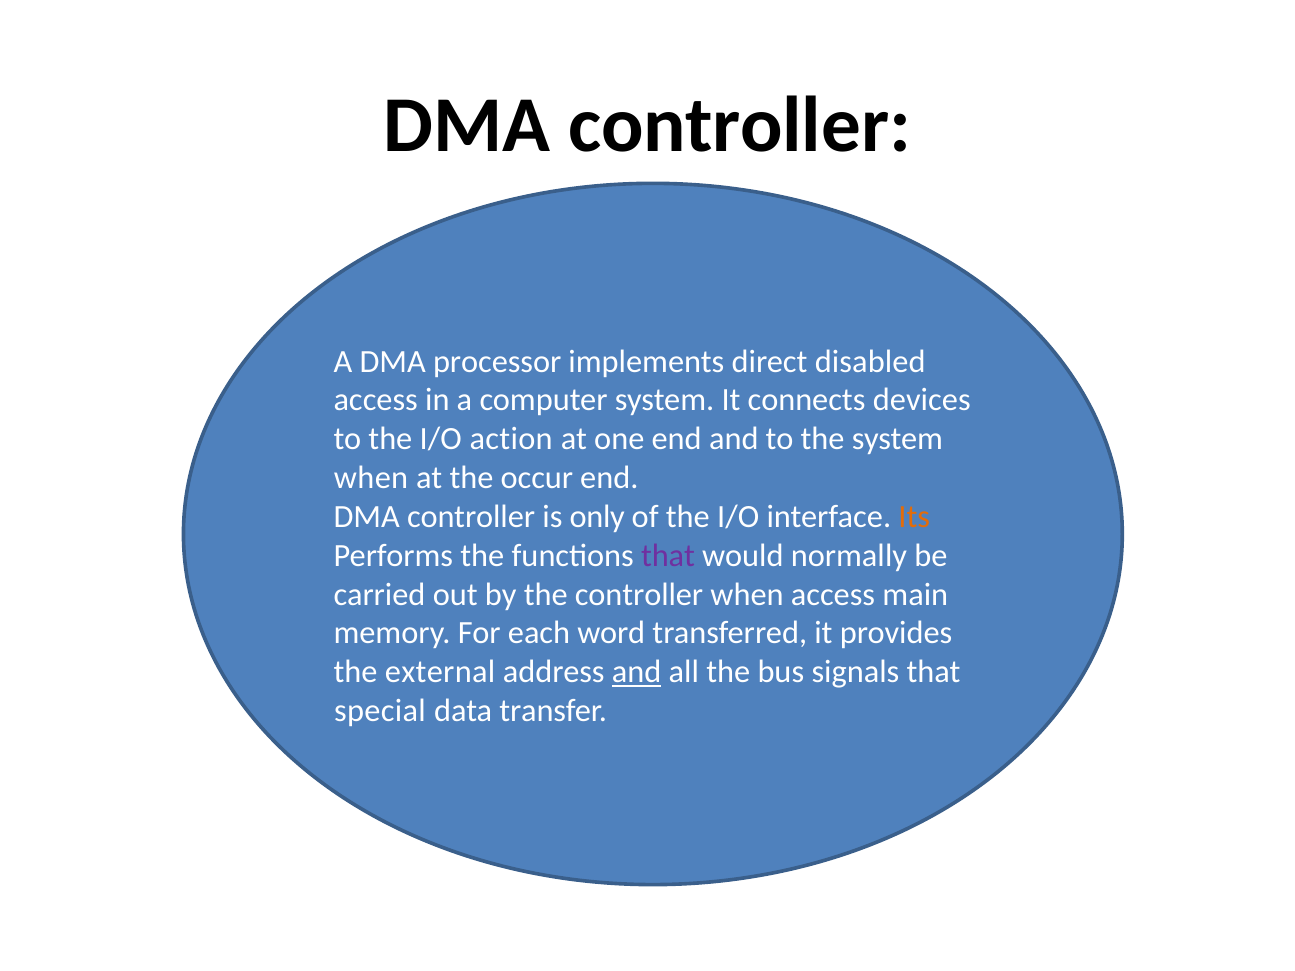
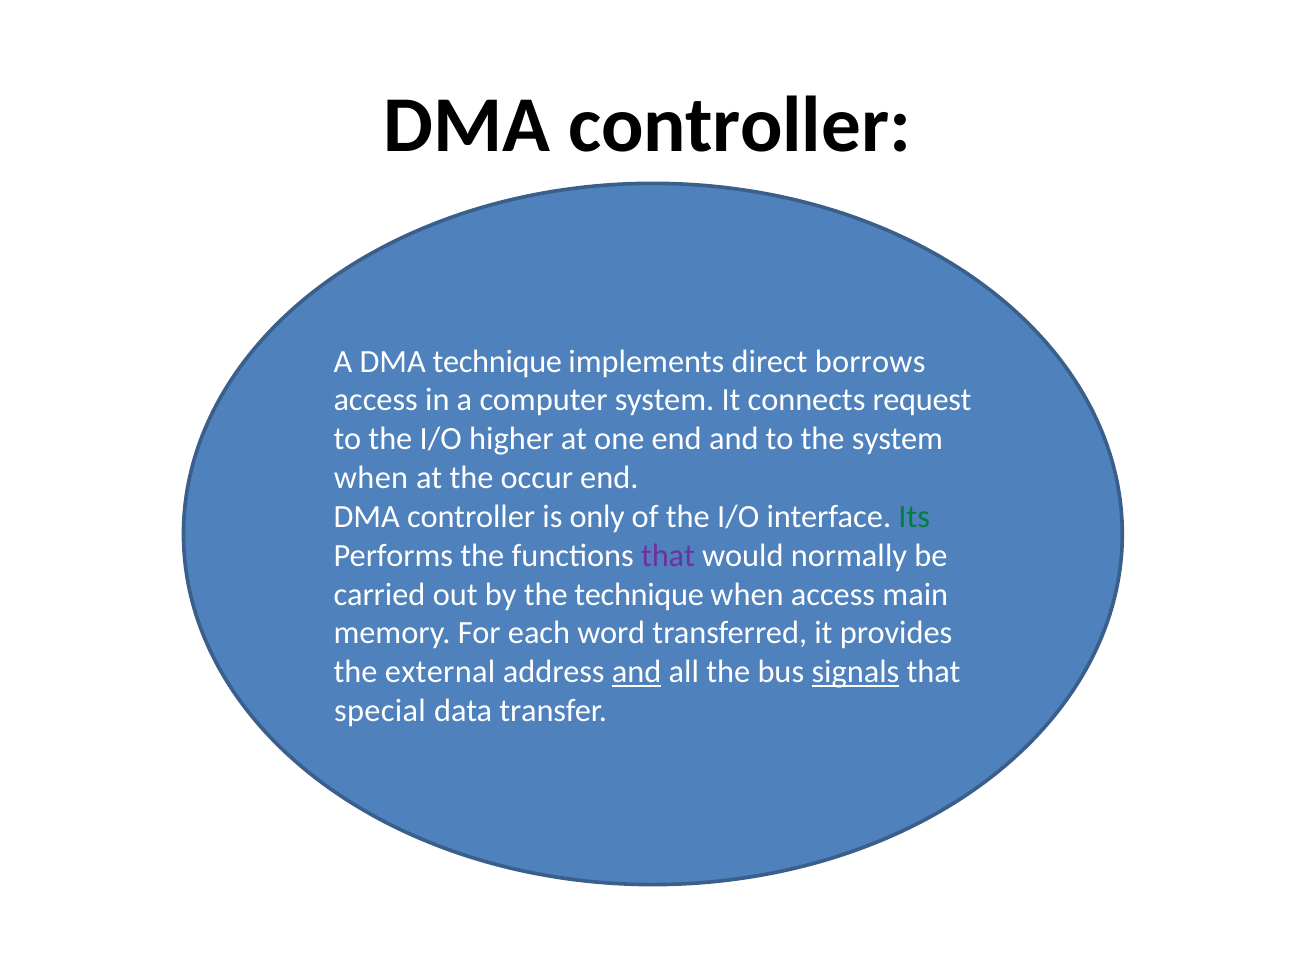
DMA processor: processor -> technique (497, 362)
disabled: disabled -> borrows (870, 362)
devices: devices -> request (922, 400)
action: action -> higher (511, 439)
Its colour: orange -> green (914, 517)
the controller: controller -> technique (639, 595)
signals underline: none -> present (855, 672)
